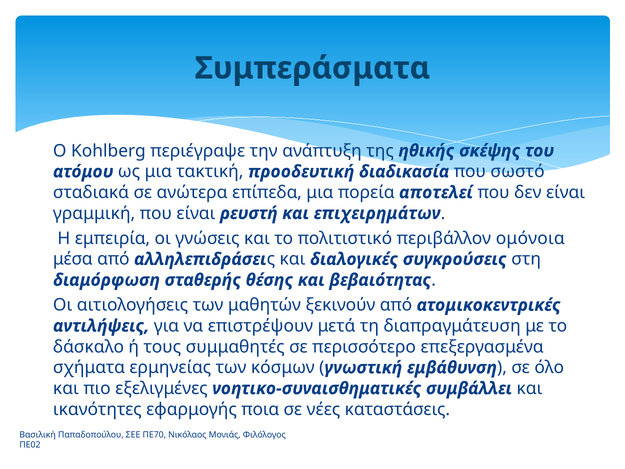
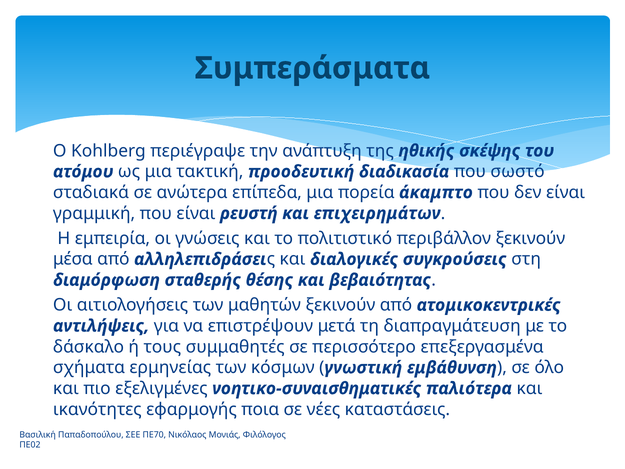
αποτελεί: αποτελεί -> άκαμπτο (436, 192)
περιβάλλον ομόνοια: ομόνοια -> ξεκινούν (530, 238)
συμβάλλει: συμβάλλει -> παλιότερα (469, 388)
